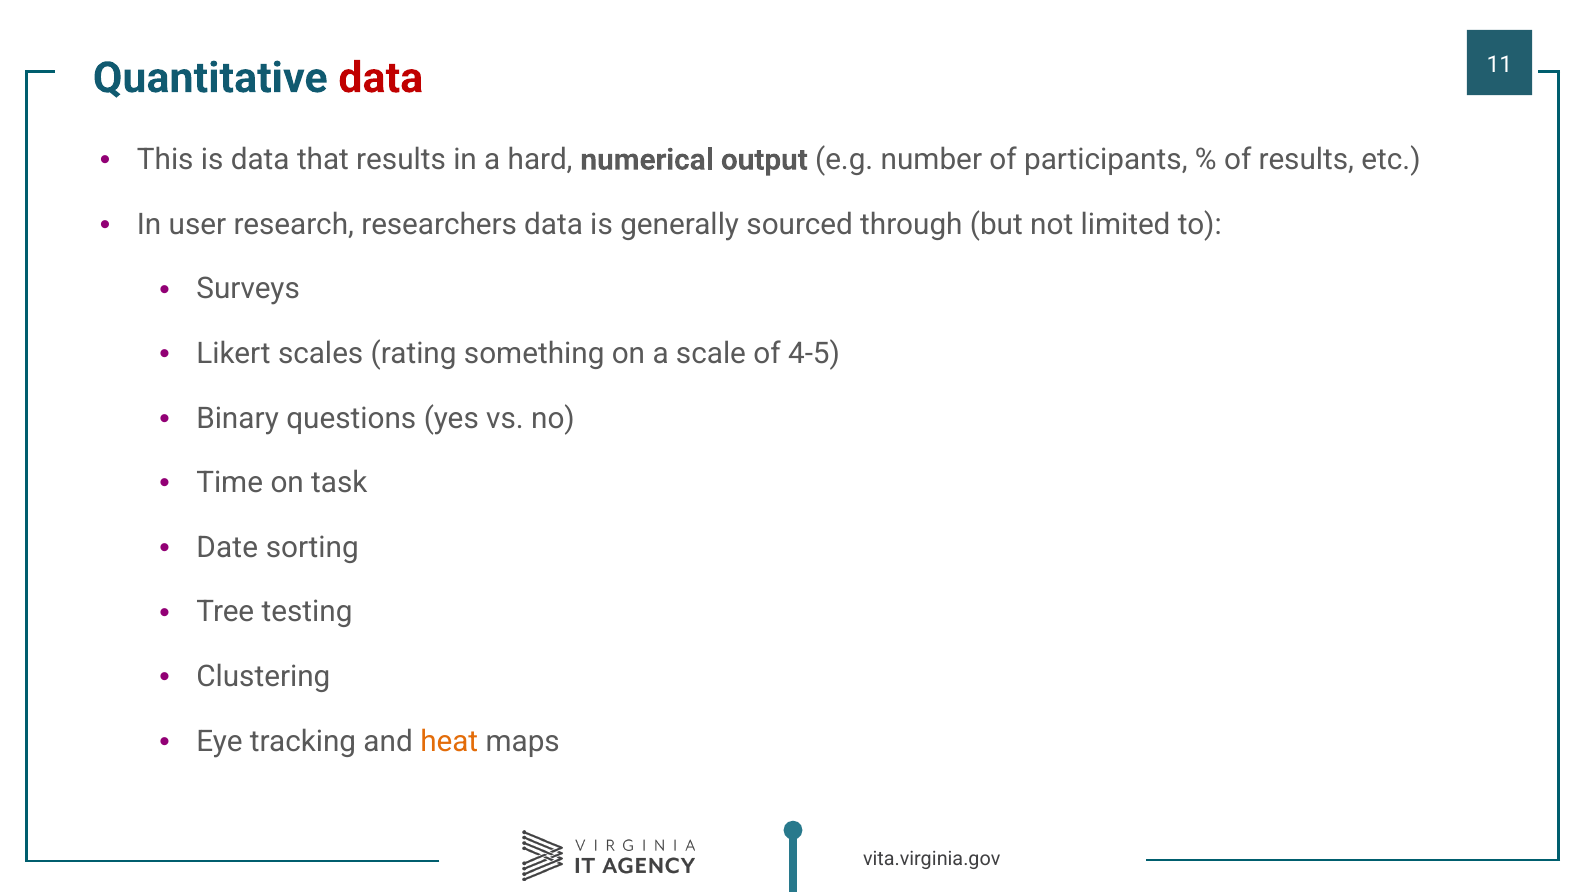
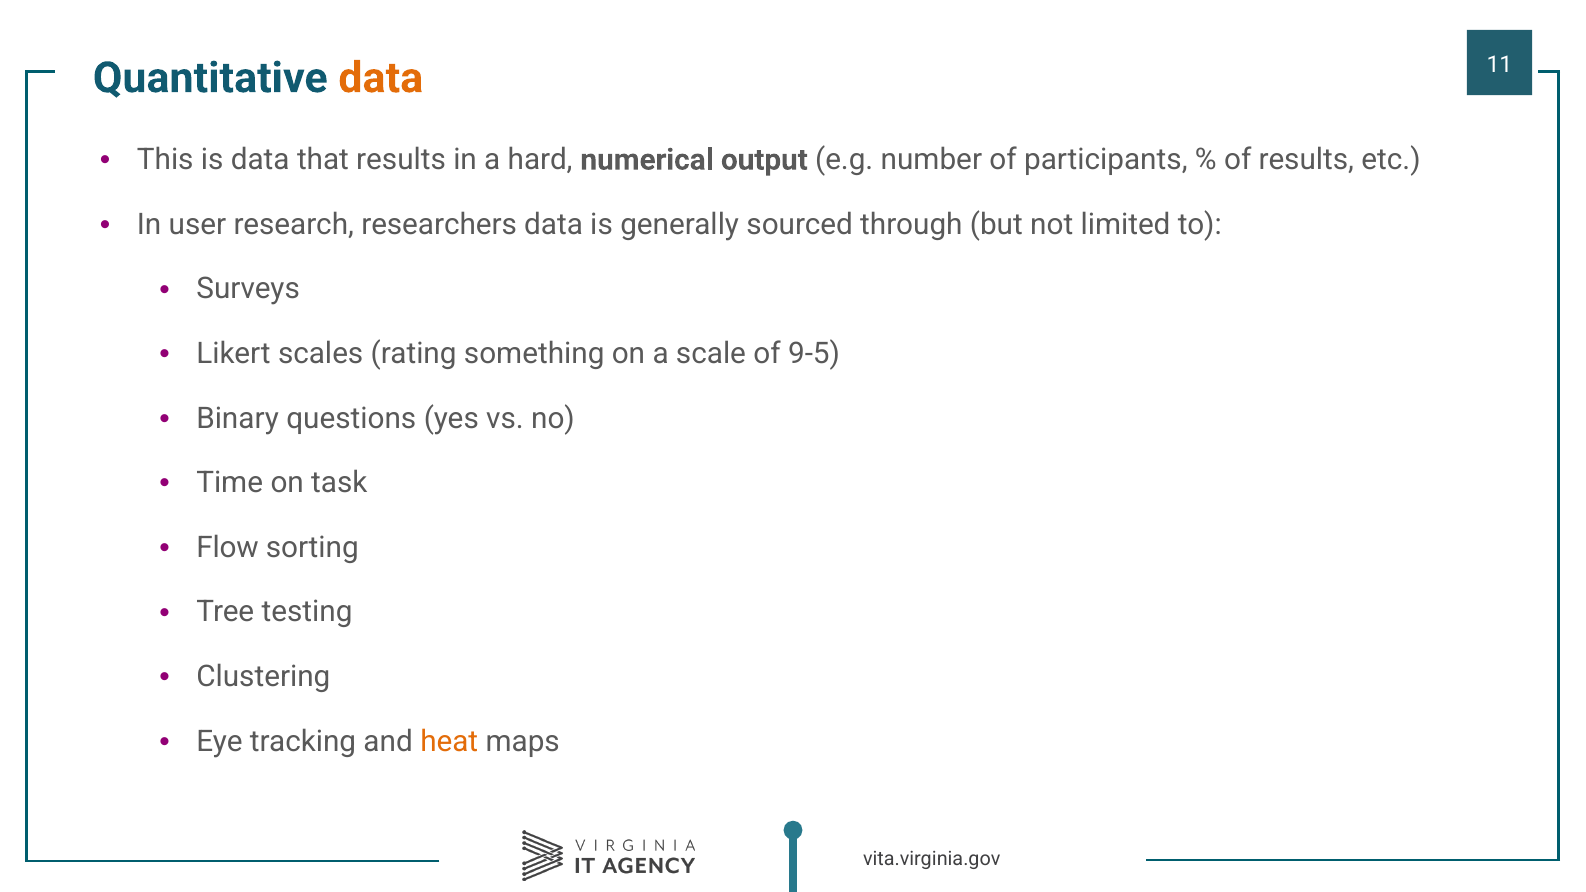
data colour: red -> orange (381, 78)
4-5: 4-5 -> 9-5 (814, 354)
Date: Date -> Flow (228, 548)
